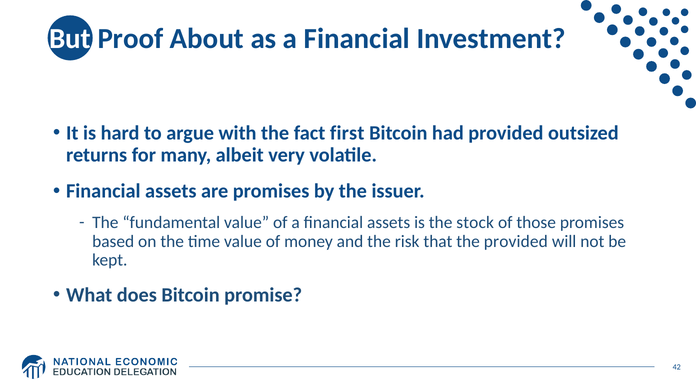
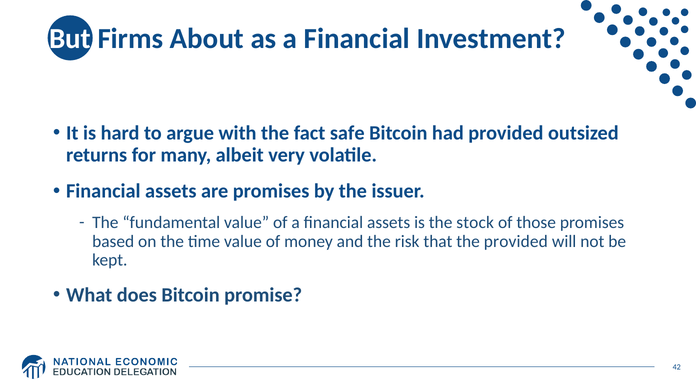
Proof: Proof -> Firms (130, 38)
first: first -> safe (347, 133)
